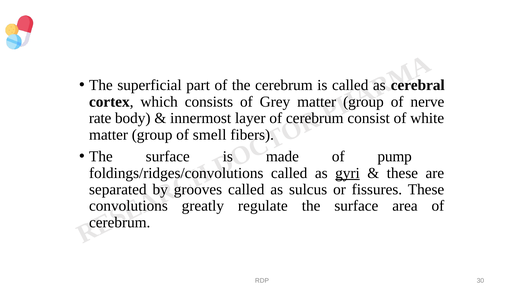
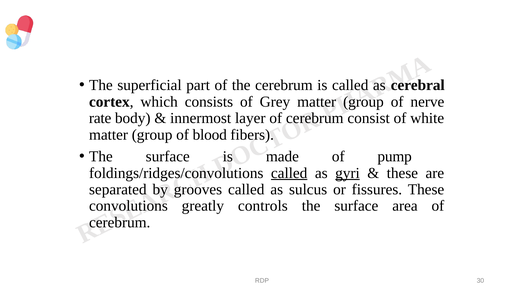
smell: smell -> blood (210, 135)
called underline: none -> present (289, 173)
regulate: regulate -> controls (263, 206)
